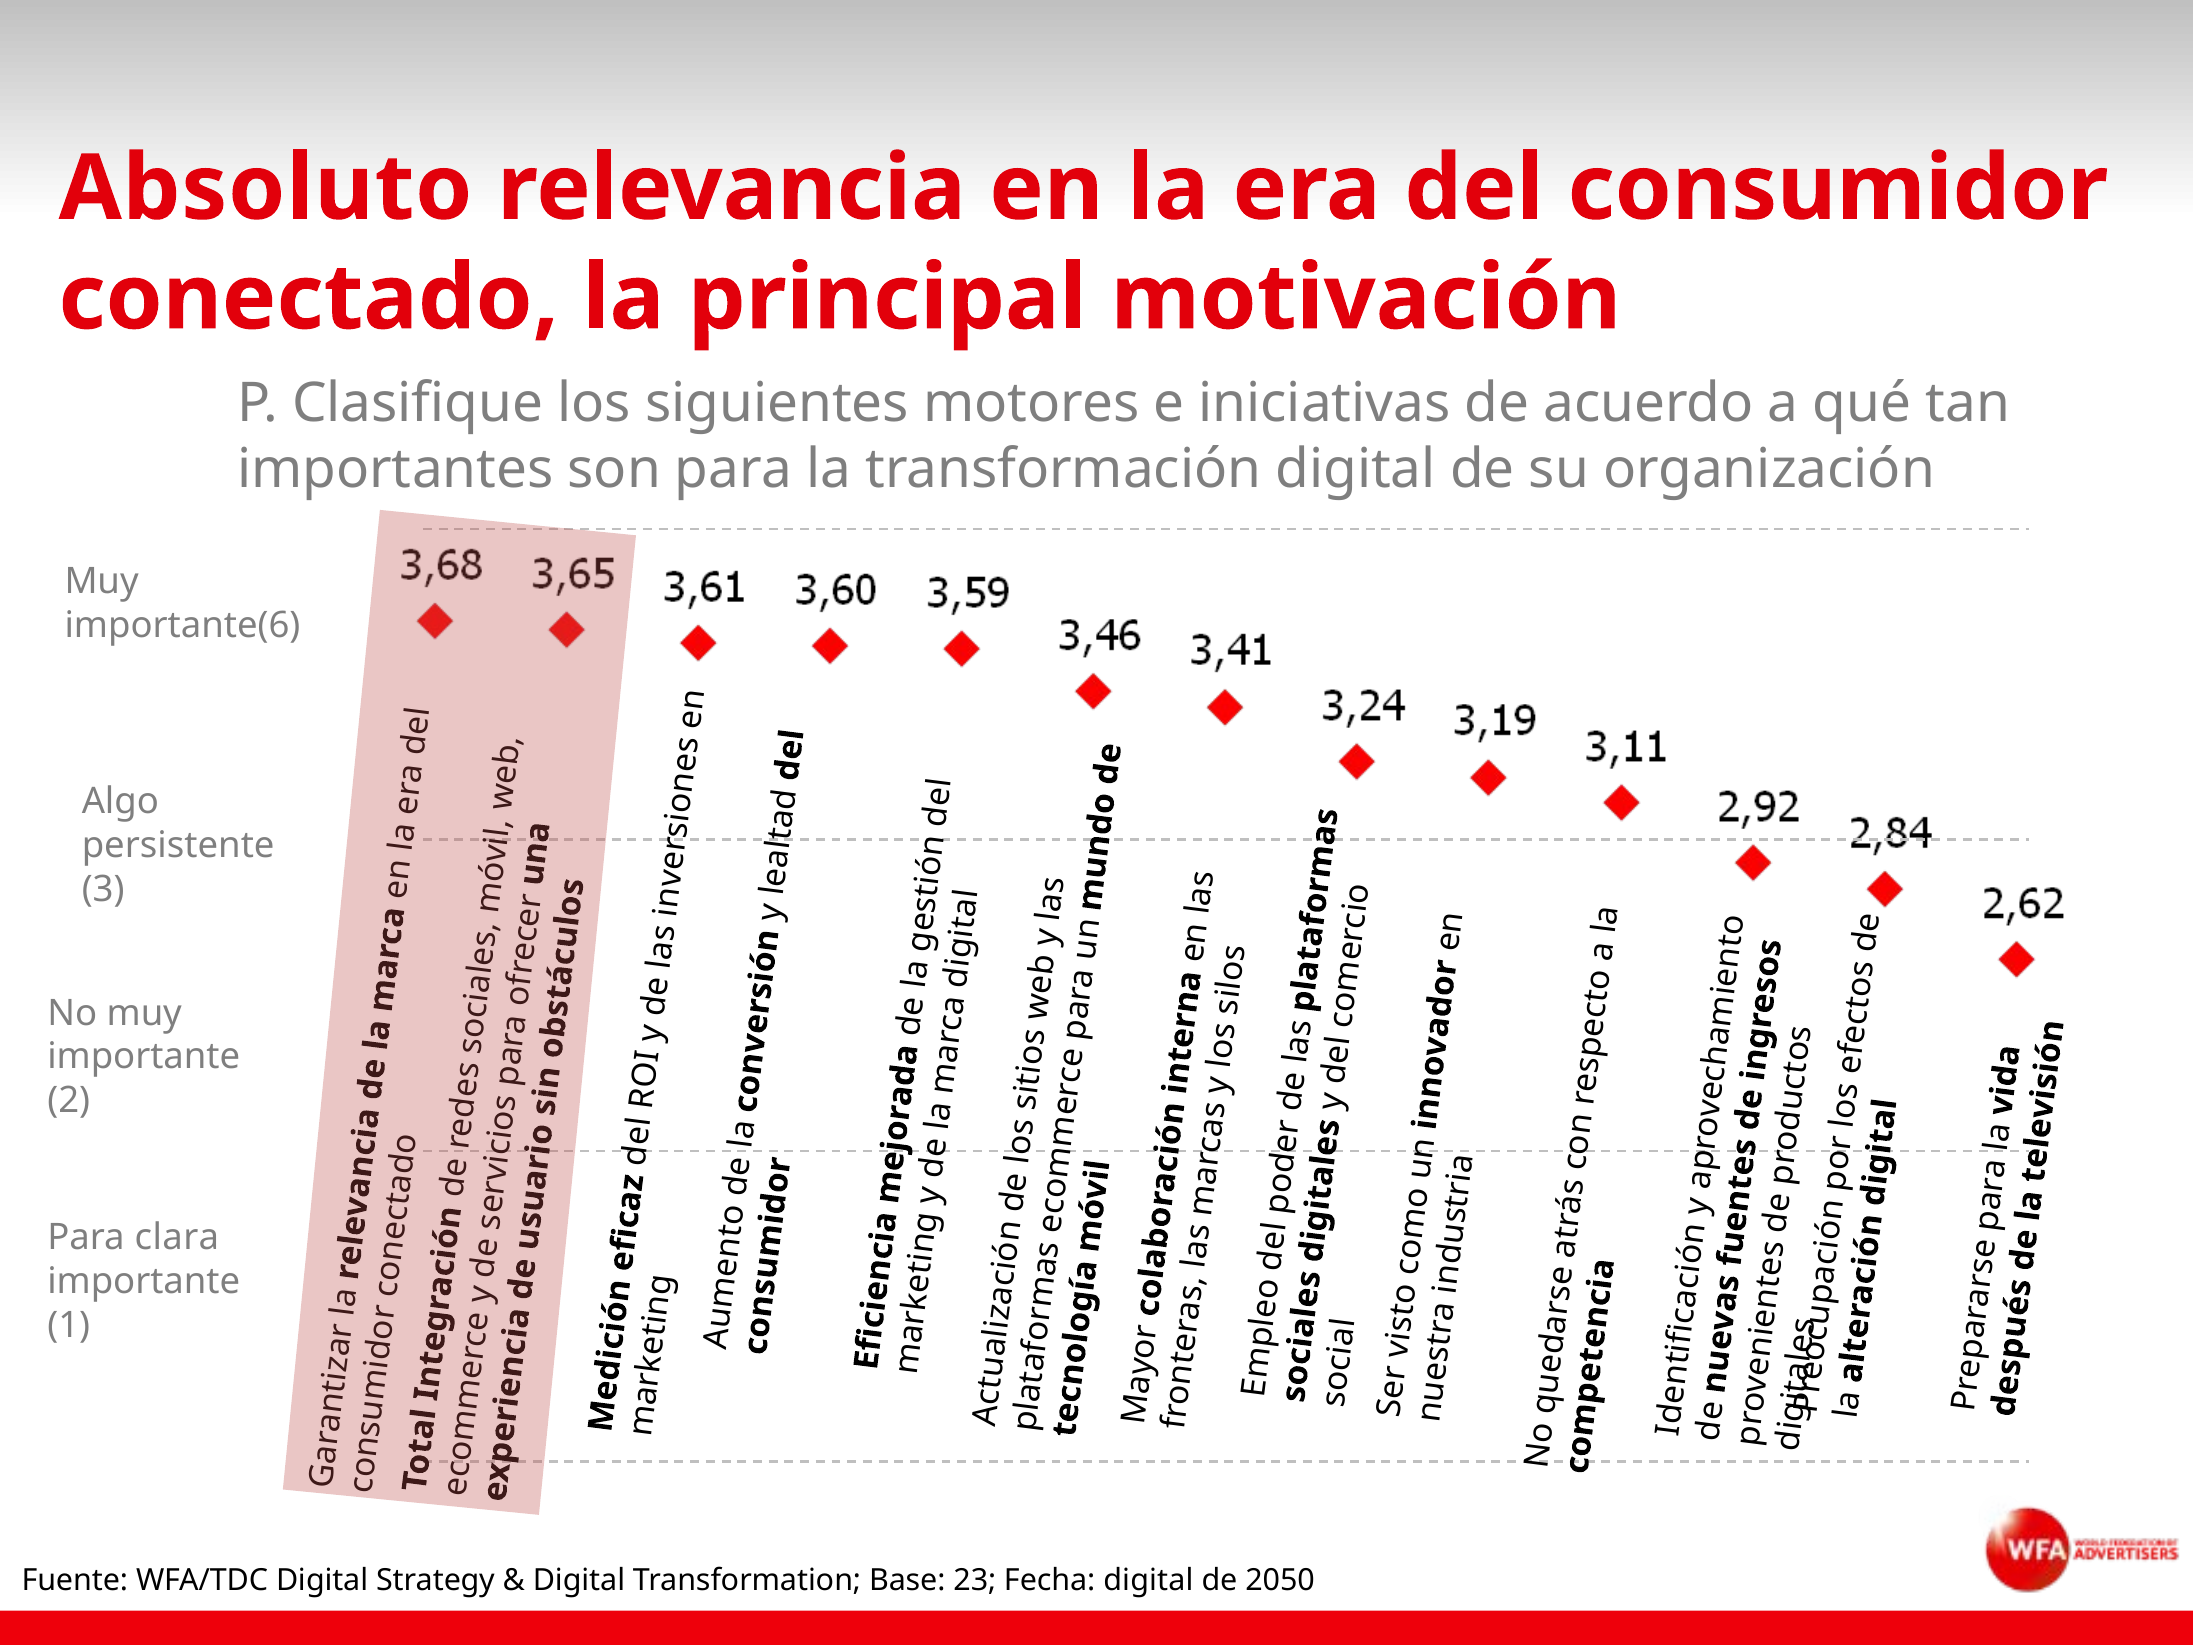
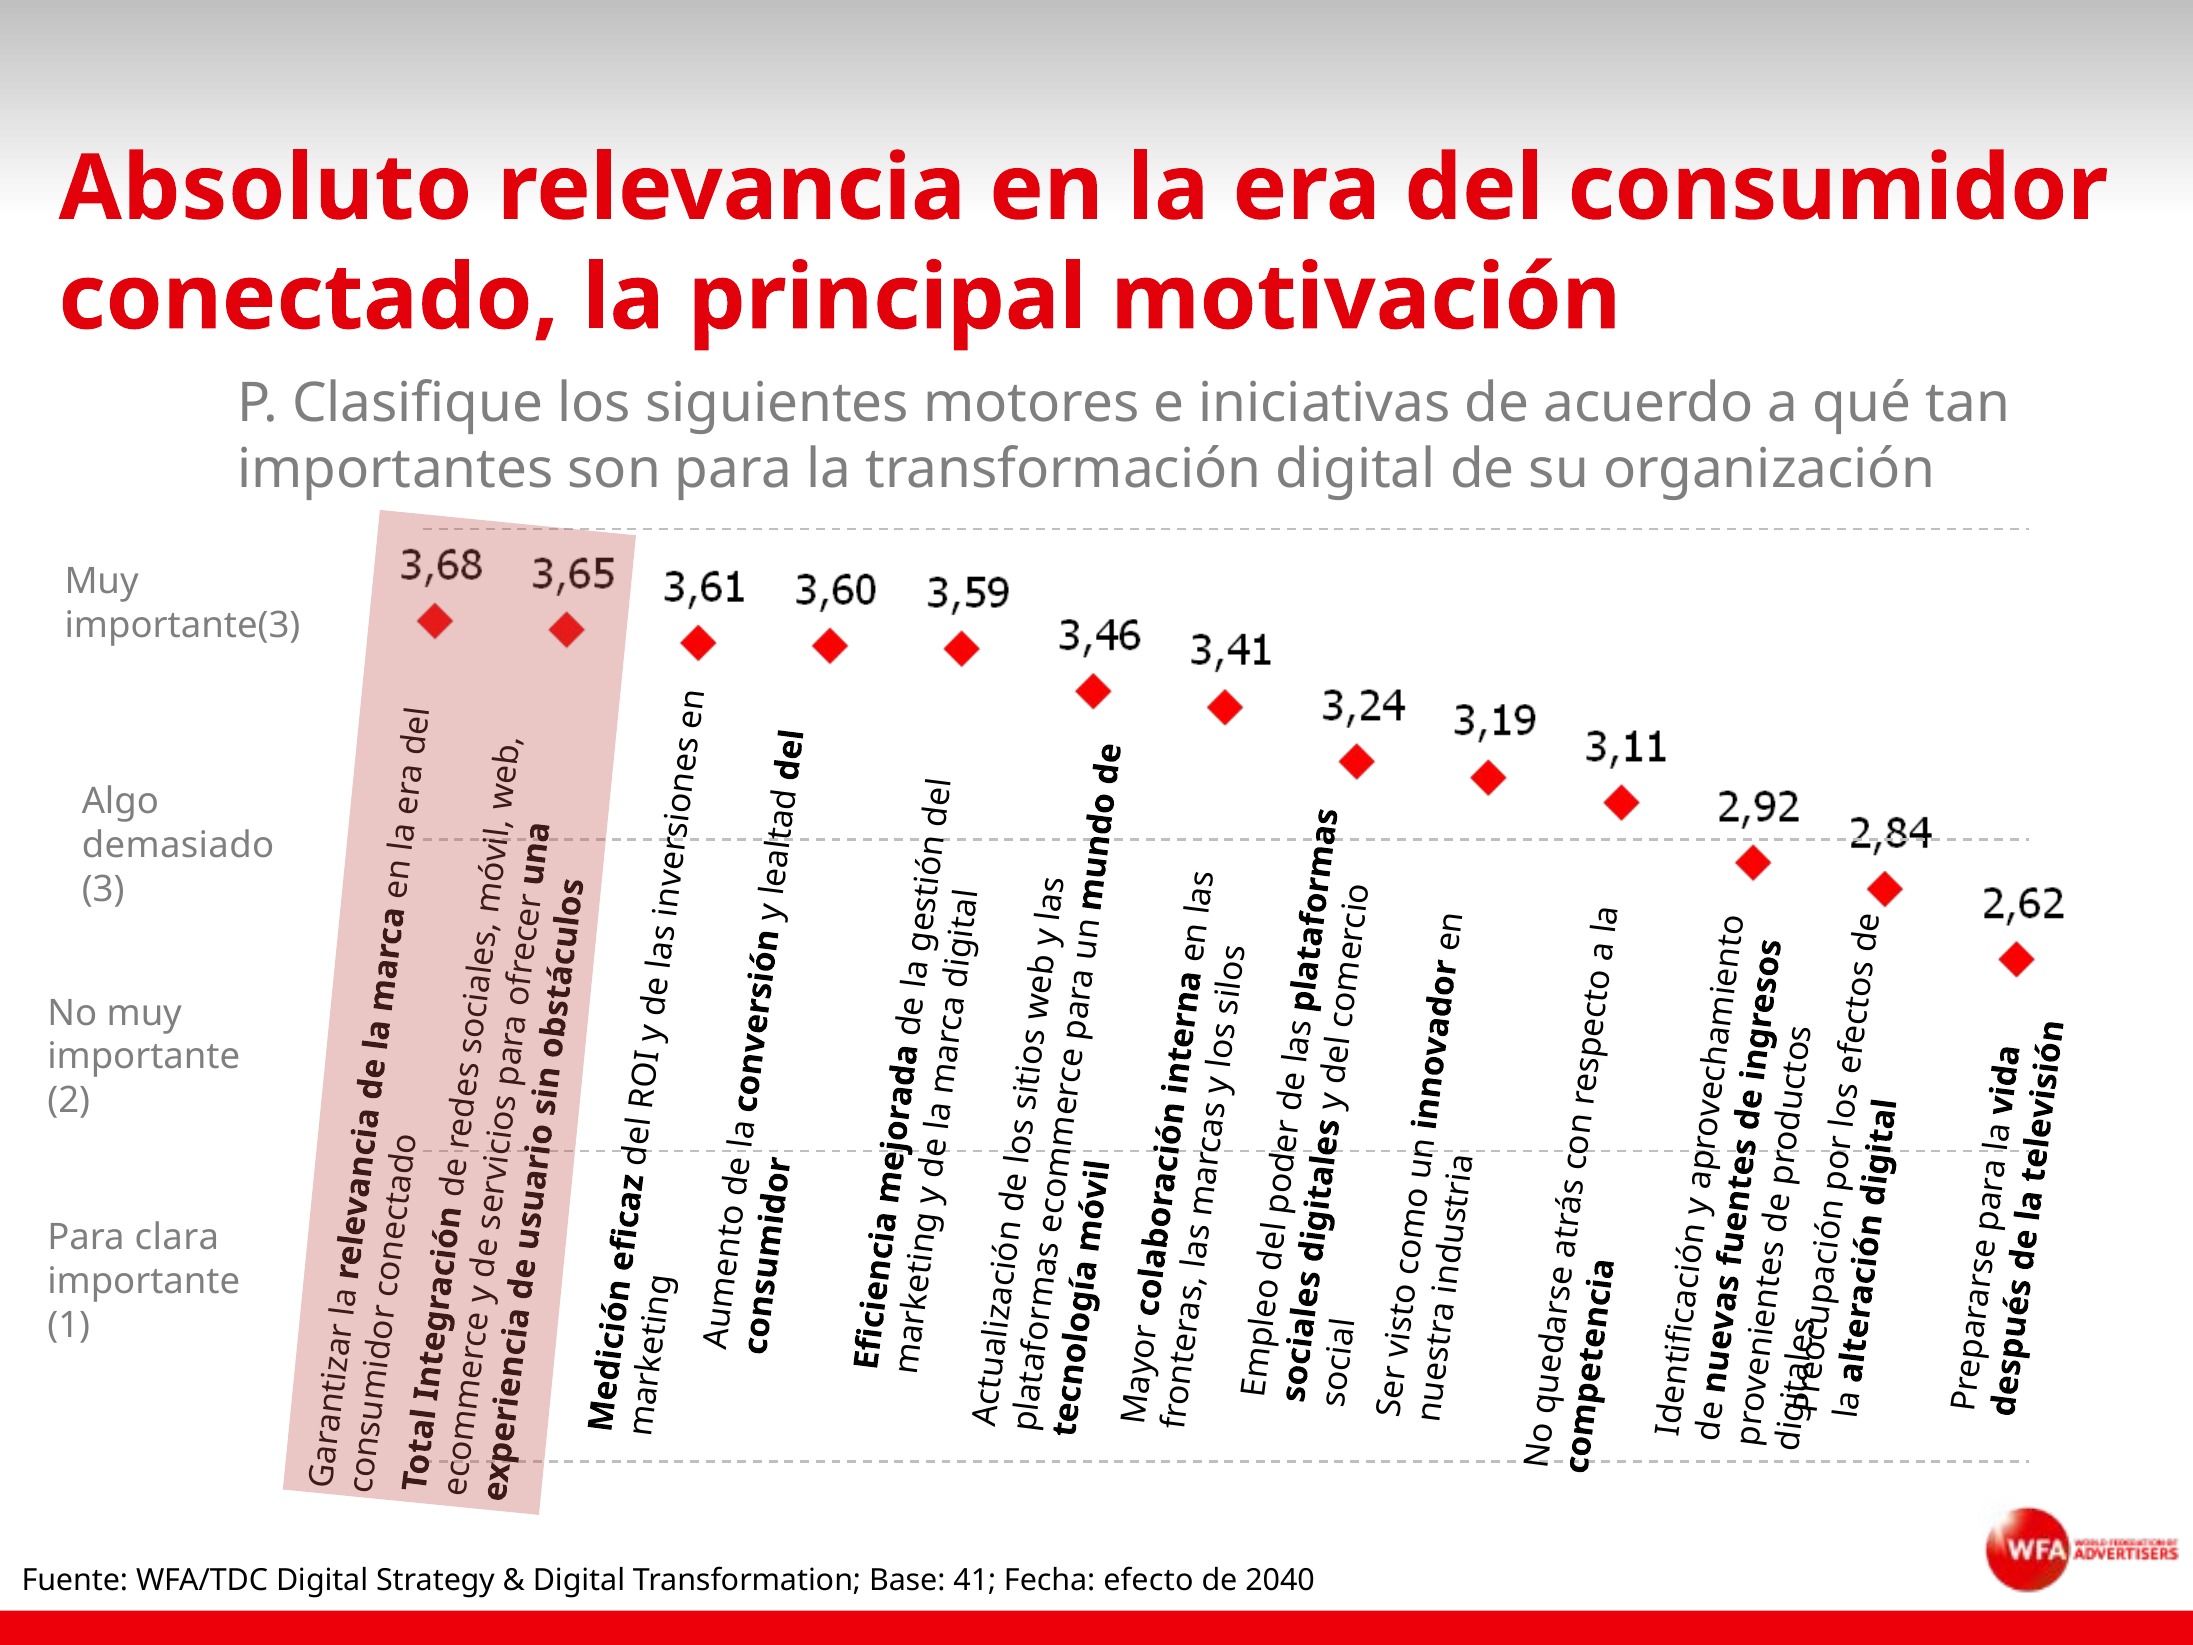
importante(6: importante(6 -> importante(3 (182, 625)
persistente: persistente -> demasiado (178, 845)
23: 23 -> 41 (975, 1580)
Fecha digital: digital -> efecto (1148, 1580)
2050: 2050 -> 2040 (1280, 1580)
